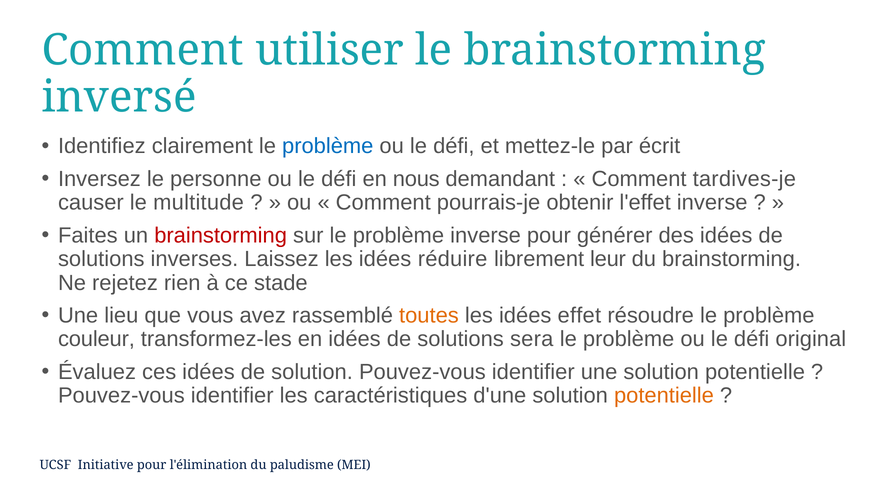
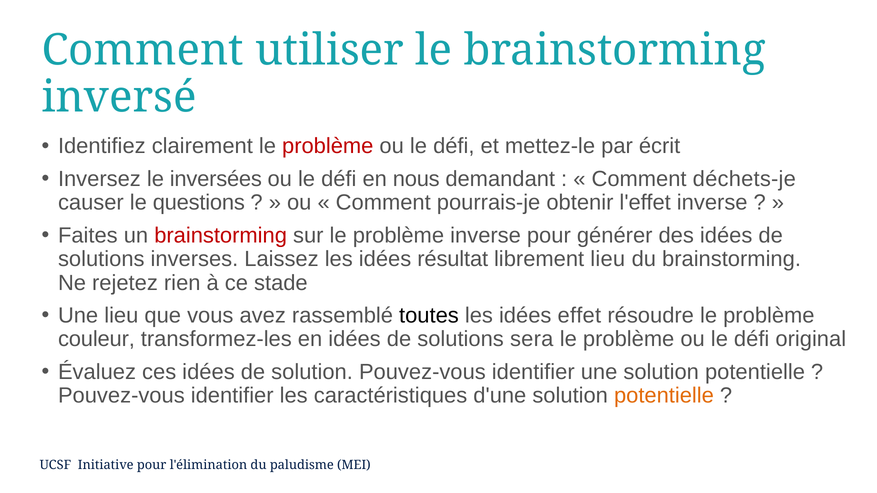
problème colour: blue -> red (328, 146)
personne: personne -> inversées (216, 179)
tardives-je: tardives-je -> déchets-je (744, 179)
multitude: multitude -> questions (199, 203)
réduire: réduire -> résultat (453, 259)
librement leur: leur -> lieu (608, 259)
toutes colour: orange -> black (429, 316)
